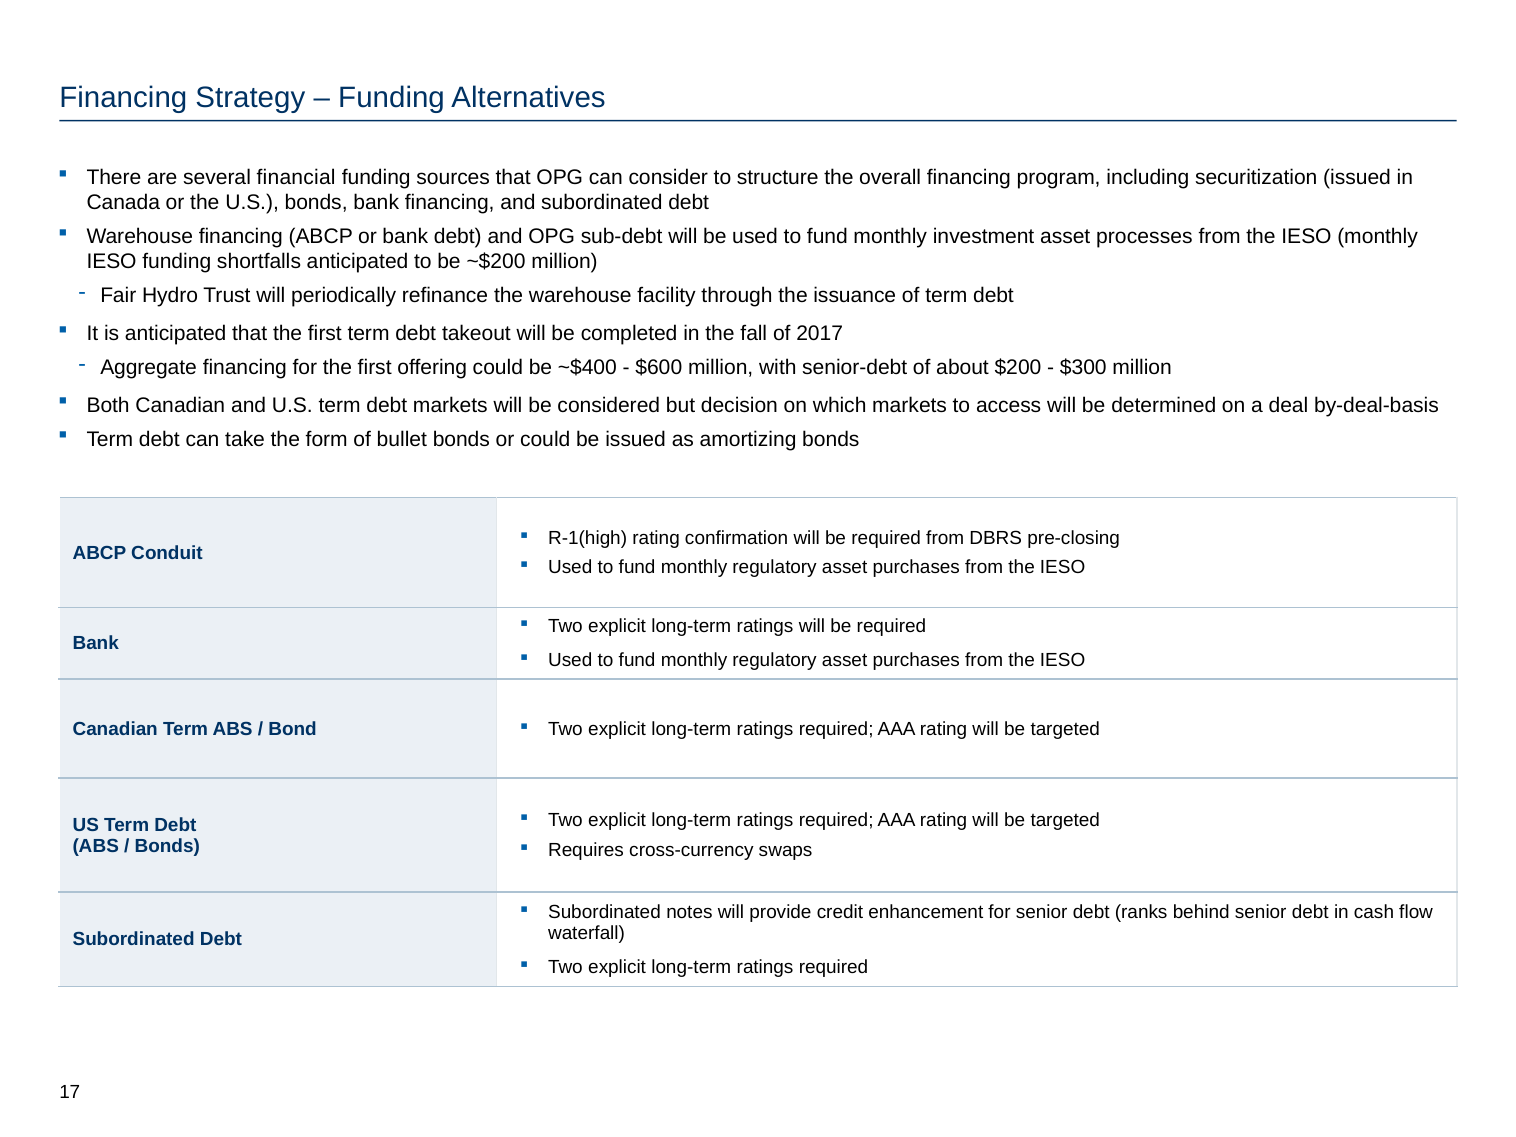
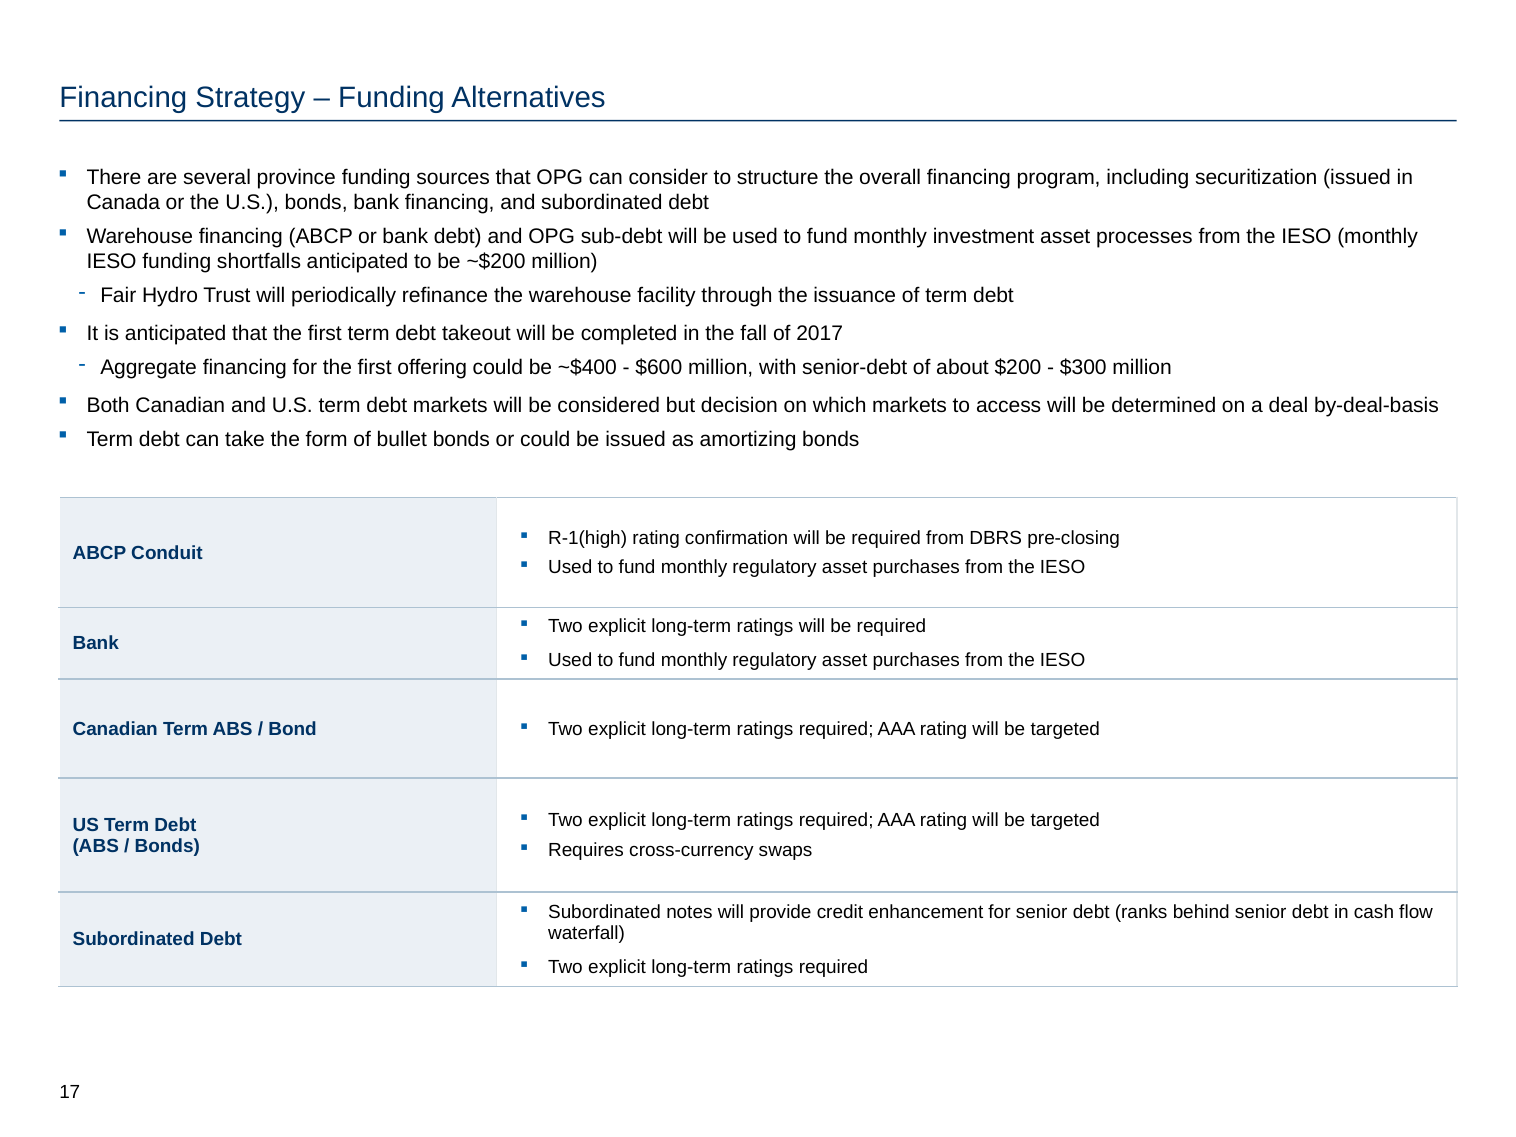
financial: financial -> province (296, 178)
